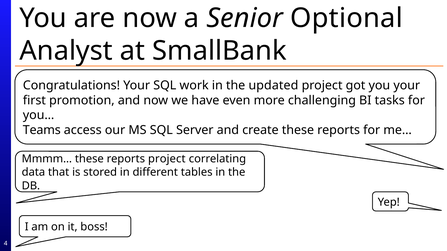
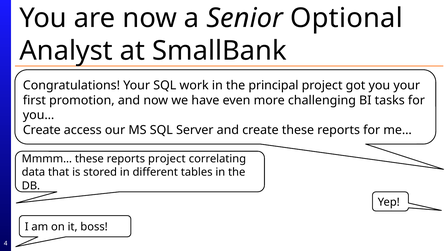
updated: updated -> principal (274, 86)
Teams: Teams -> Create (42, 130)
